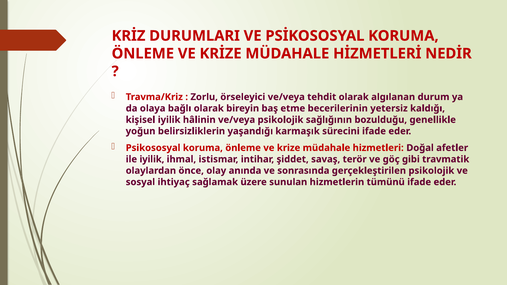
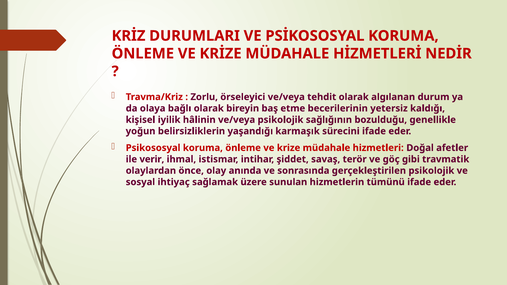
ile iyilik: iyilik -> verir (152, 159)
